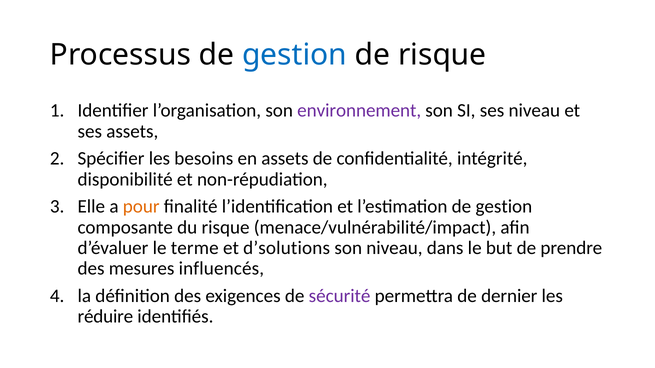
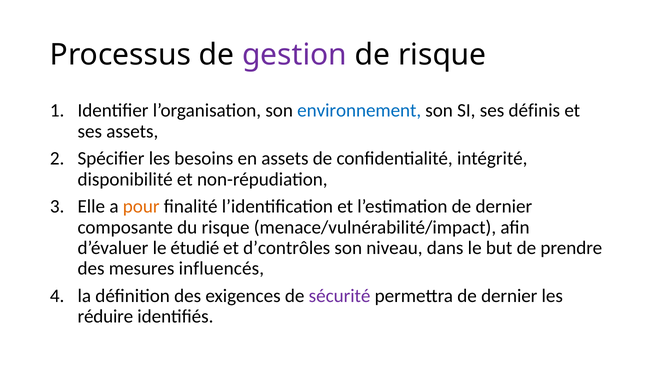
gestion colour: blue -> purple (295, 55)
environnement colour: purple -> blue (359, 111)
ses niveau: niveau -> définis (534, 111)
l’estimation de gestion: gestion -> dernier (504, 207)
terme: terme -> étudié (195, 248)
d’solutions: d’solutions -> d’contrôles (287, 248)
